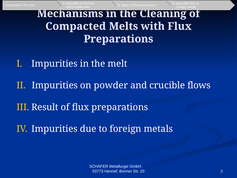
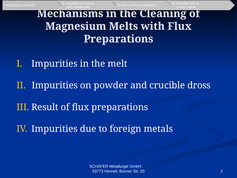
Compacted: Compacted -> Magnesium (76, 26)
flows: flows -> dross (199, 85)
